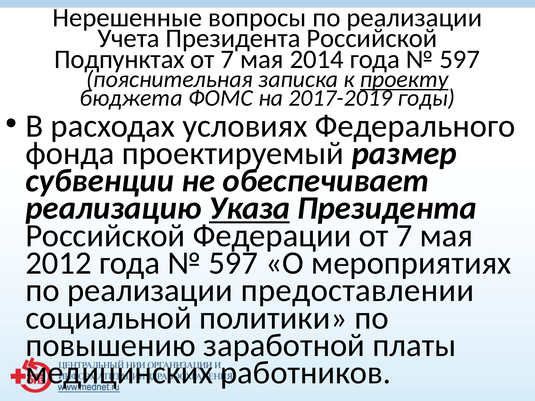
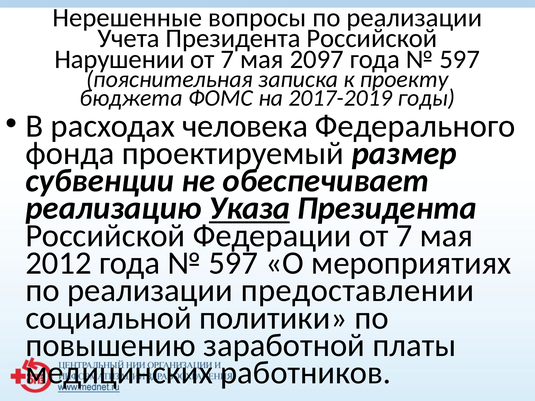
Подпунктах: Подпунктах -> Нарушении (119, 59)
2014: 2014 -> 2097 (317, 59)
проекту underline: present -> none (404, 79)
условиях: условиях -> человека (245, 126)
